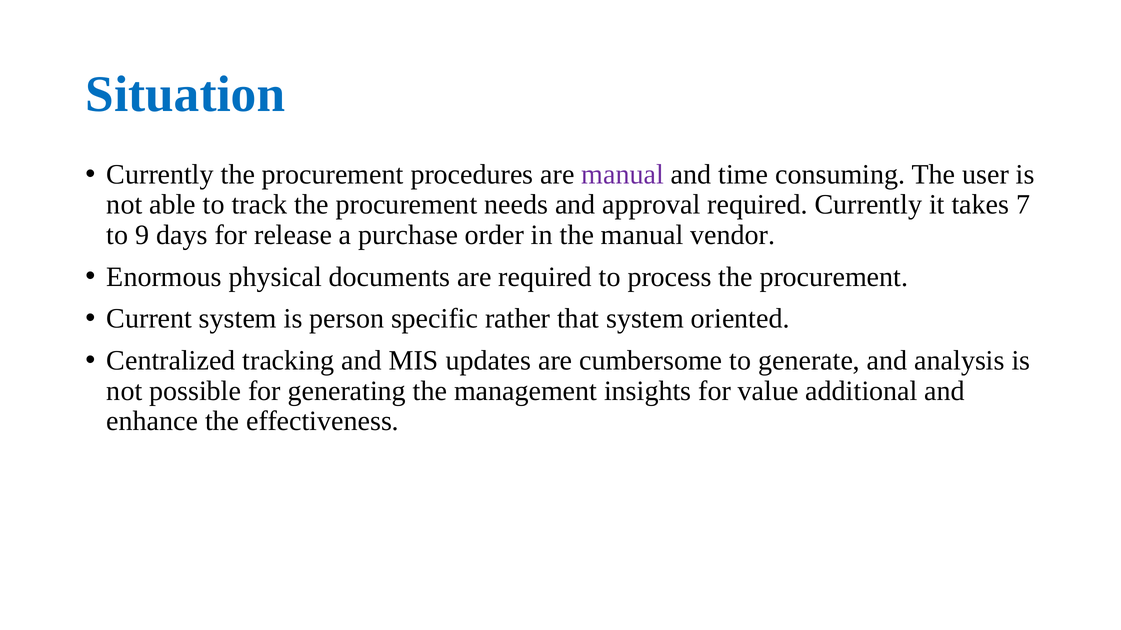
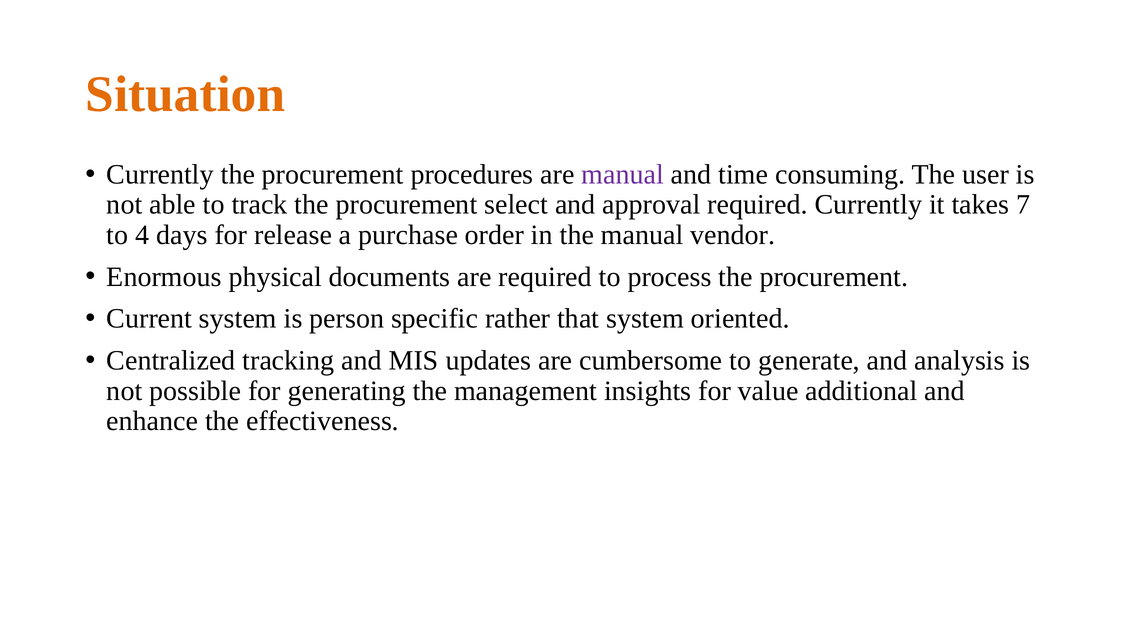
Situation colour: blue -> orange (185, 94)
needs: needs -> select (516, 205)
9: 9 -> 4 (142, 235)
